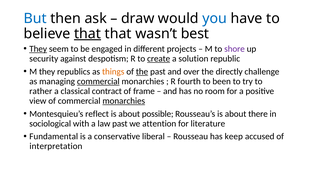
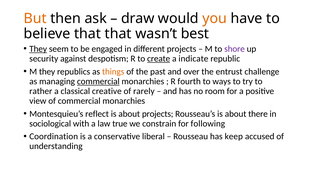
But colour: blue -> orange (35, 18)
you colour: blue -> orange (215, 18)
that underline: present -> none (88, 34)
solution: solution -> indicate (193, 59)
the underline: present -> none (142, 72)
directly: directly -> entrust (229, 72)
been: been -> ways (222, 81)
contract: contract -> creative (107, 91)
frame: frame -> rarely (144, 91)
monarchies underline: present -> none (124, 101)
about possible: possible -> projects (158, 114)
law past: past -> true (120, 123)
attention: attention -> constrain (159, 123)
literature: literature -> following (208, 123)
Fundamental: Fundamental -> Coordination (54, 136)
interpretation: interpretation -> understanding (56, 146)
